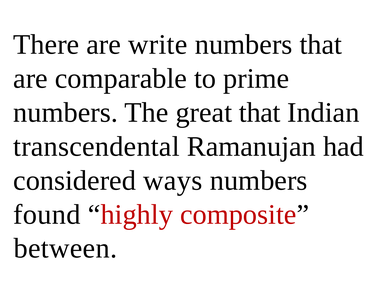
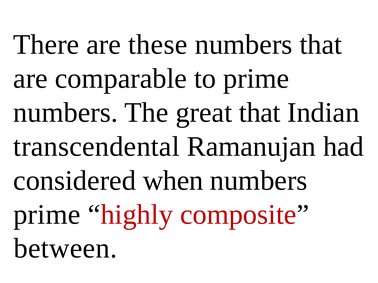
write: write -> these (158, 45)
ways: ways -> when (173, 181)
found: found -> prime (47, 215)
